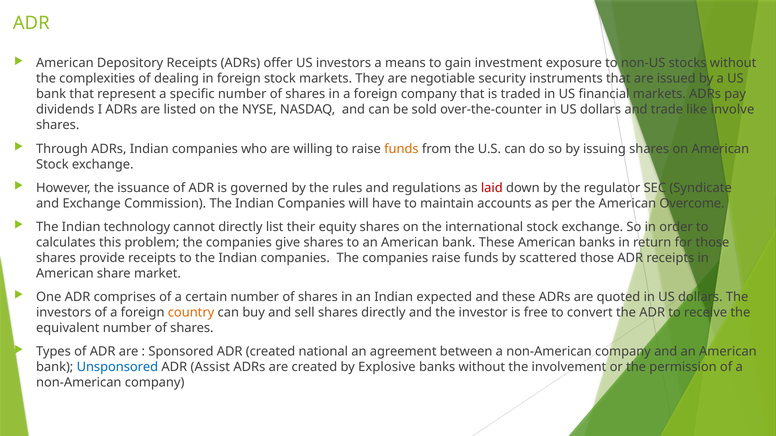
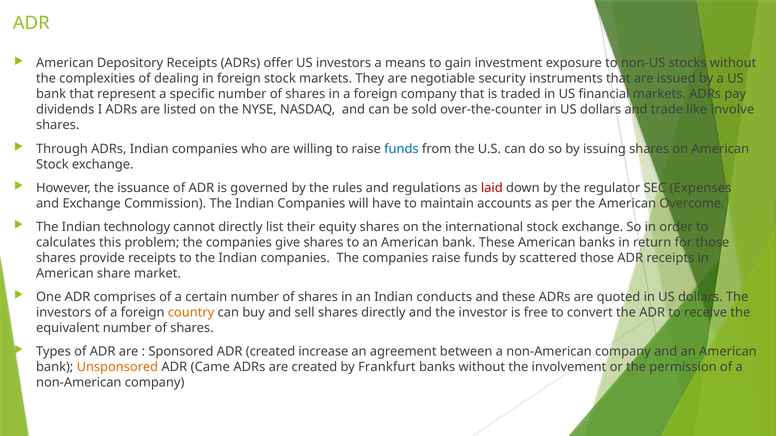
funds colour: orange -> blue (401, 149)
Syndicate: Syndicate -> Expenses (701, 188)
expected: expected -> conducts (444, 297)
national: national -> increase (323, 352)
Unsponsored colour: blue -> orange (117, 367)
Assist: Assist -> Came (210, 367)
Explosive: Explosive -> Frankfurt (387, 367)
